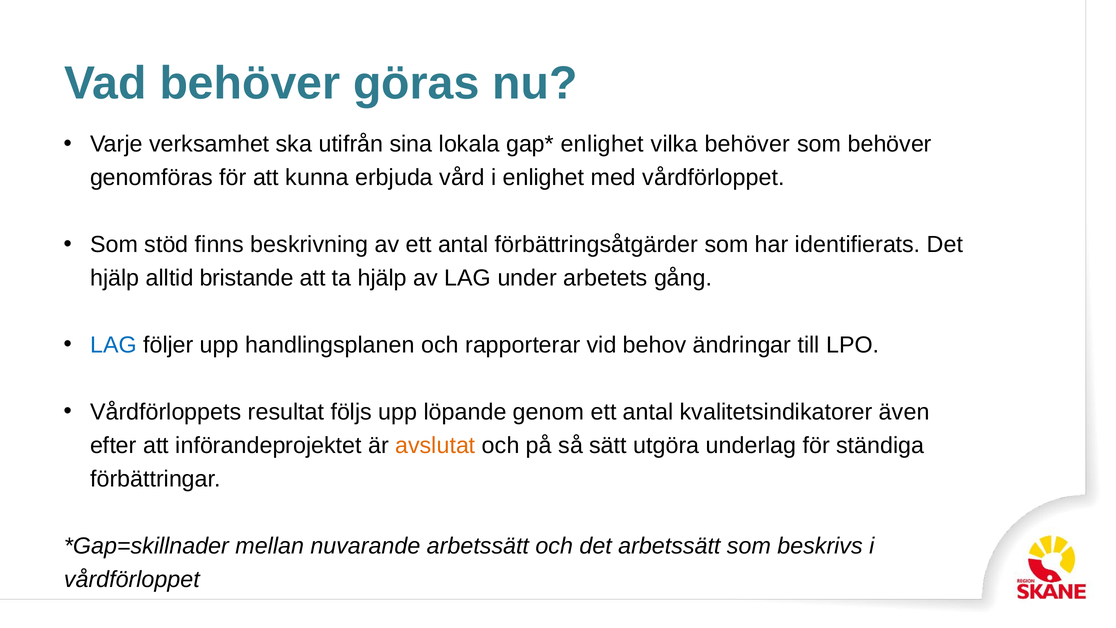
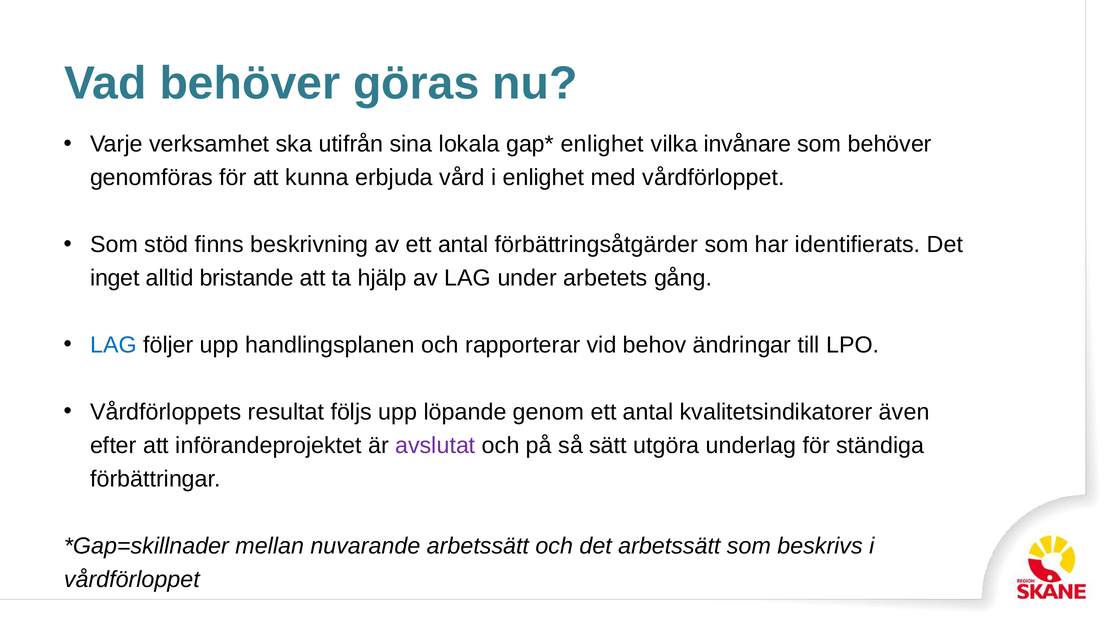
vilka behöver: behöver -> invånare (747, 144)
hjälp: hjälp -> inget (115, 278)
avslutat colour: orange -> purple (435, 445)
